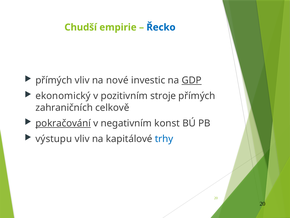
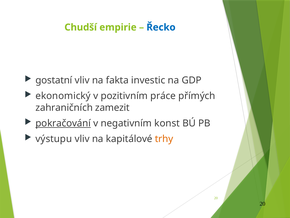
přímých: přímých -> gostatní (54, 80)
nové: nové -> fakta (117, 80)
GDP underline: present -> none (192, 80)
stroje: stroje -> práce (163, 96)
celkově: celkově -> zamezit (112, 107)
trhy colour: blue -> orange (164, 139)
